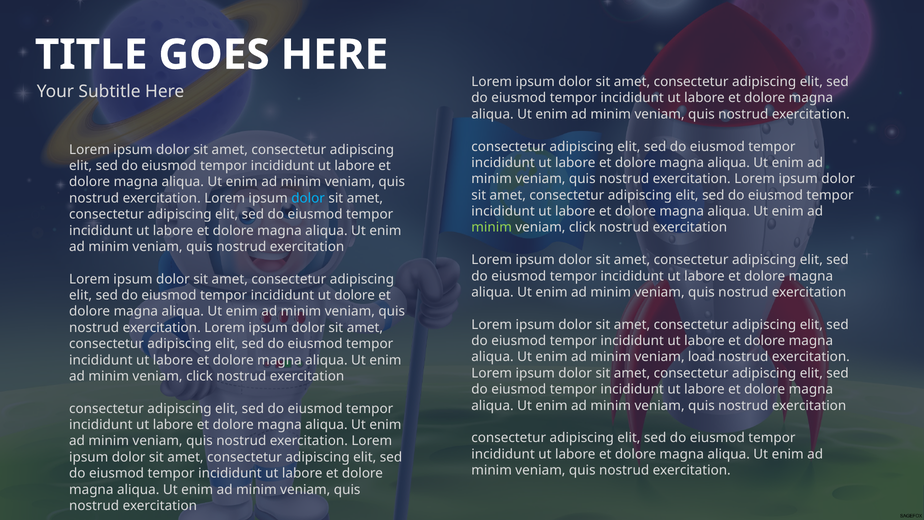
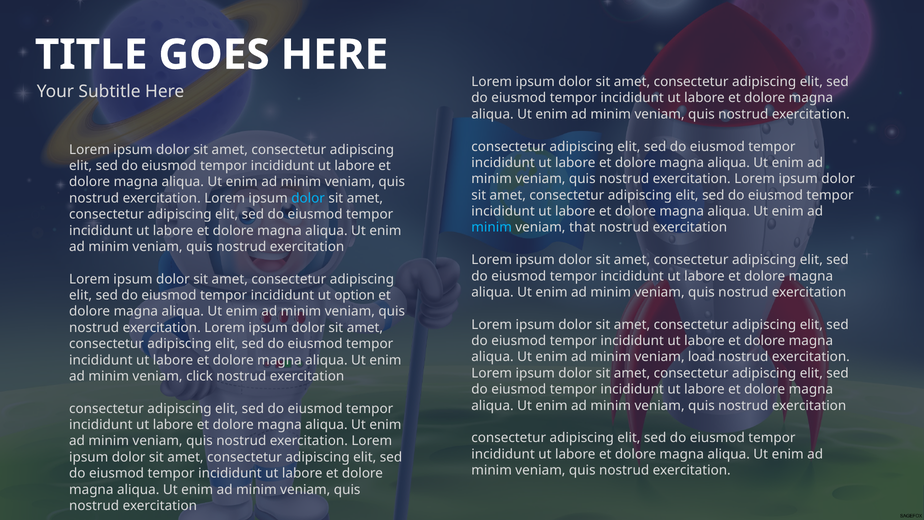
minim colour: light green -> light blue (492, 227)
click: click -> that (582, 227)
ut dolore: dolore -> option (355, 295)
